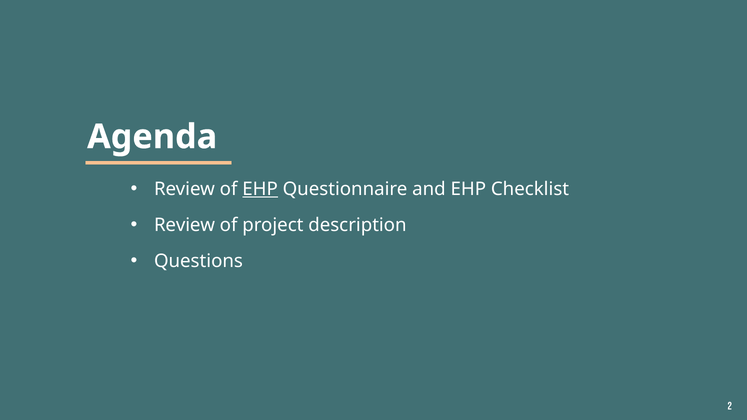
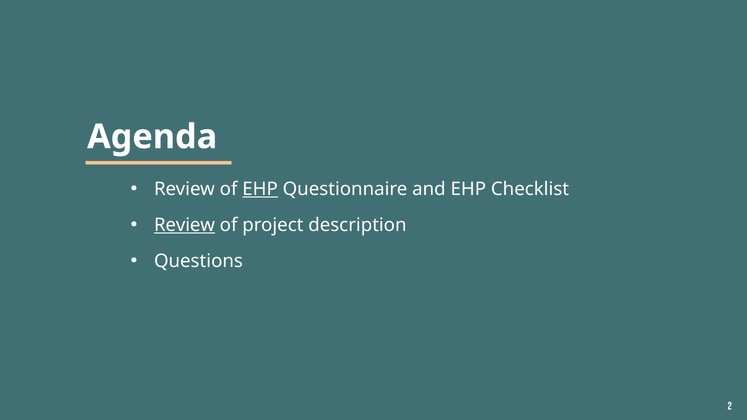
Review underline: none -> present (185, 225)
